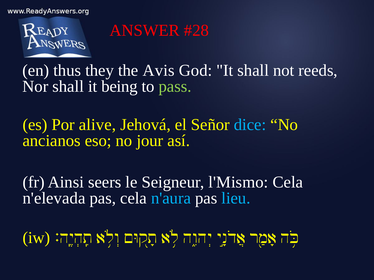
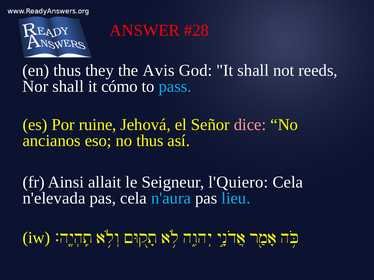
being: being -> cómo (119, 87)
pass colour: light green -> light blue (175, 87)
alive: alive -> ruine (98, 125)
dice colour: light blue -> pink (250, 125)
no jour: jour -> thus (150, 141)
seers: seers -> allait (105, 182)
l'Mismo: l'Mismo -> l'Quiero (238, 182)
